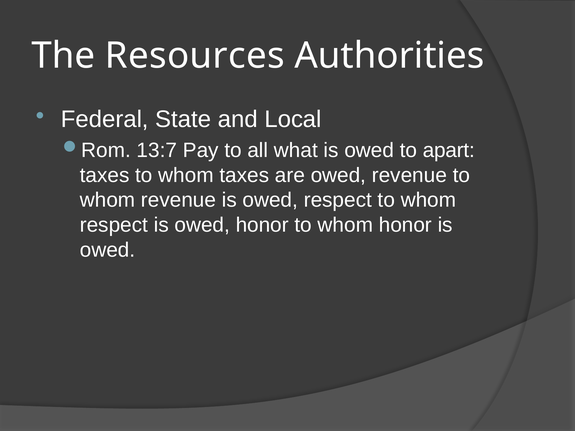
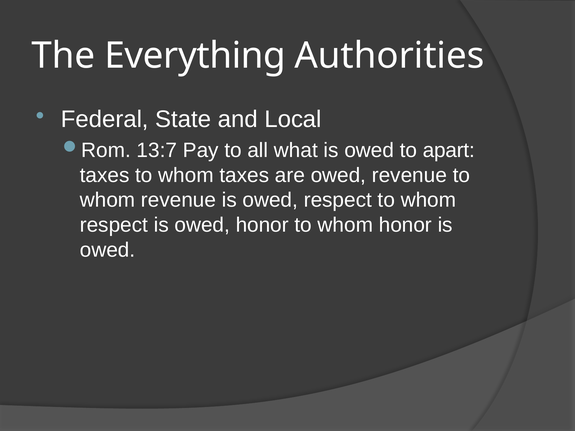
Resources: Resources -> Everything (195, 56)
